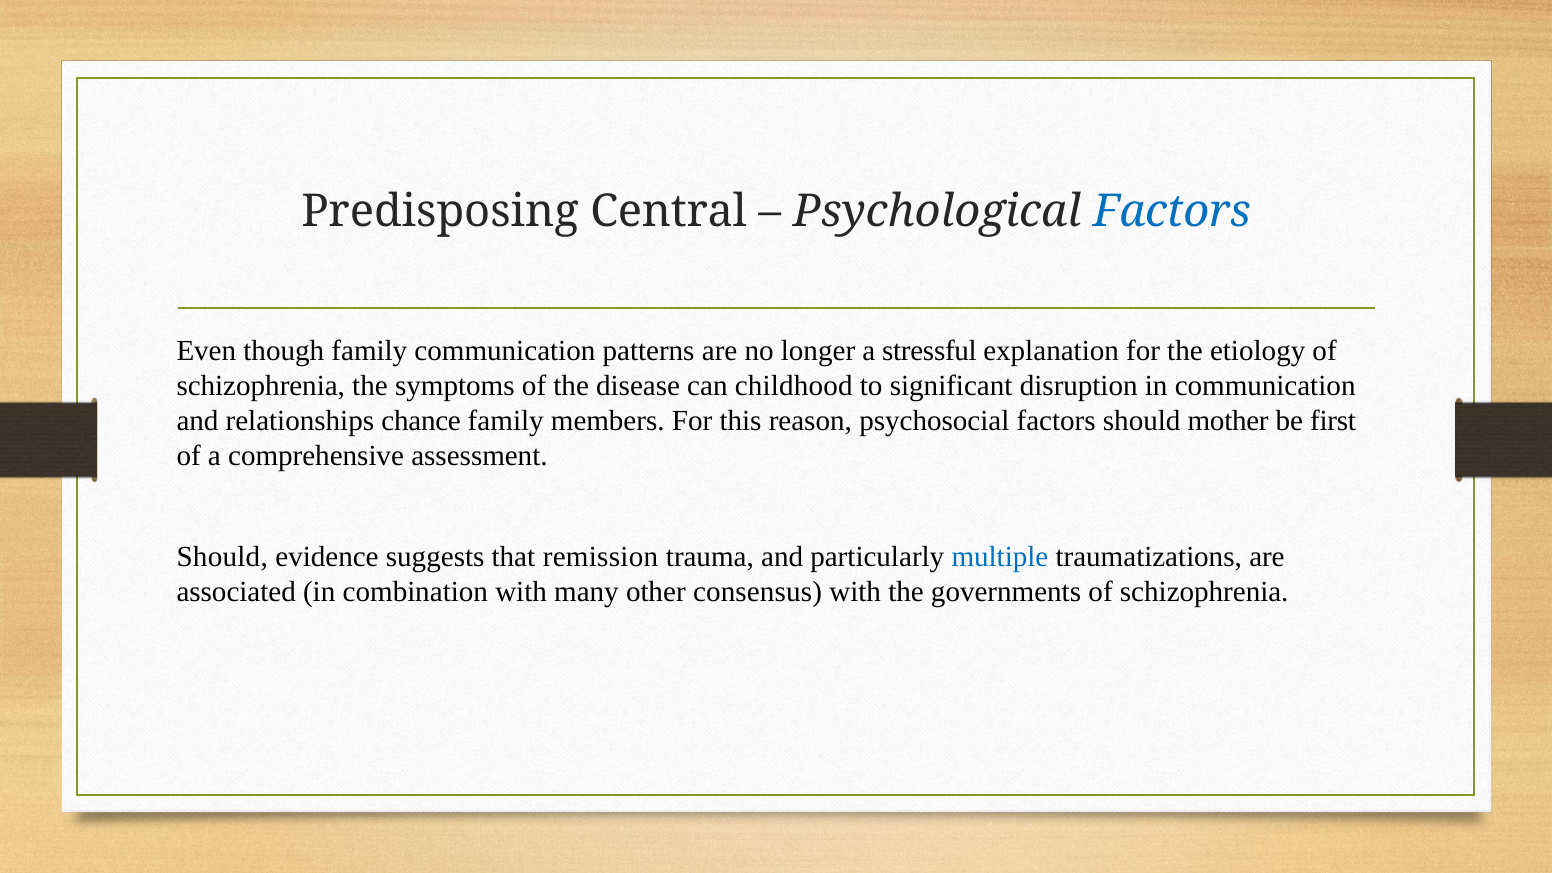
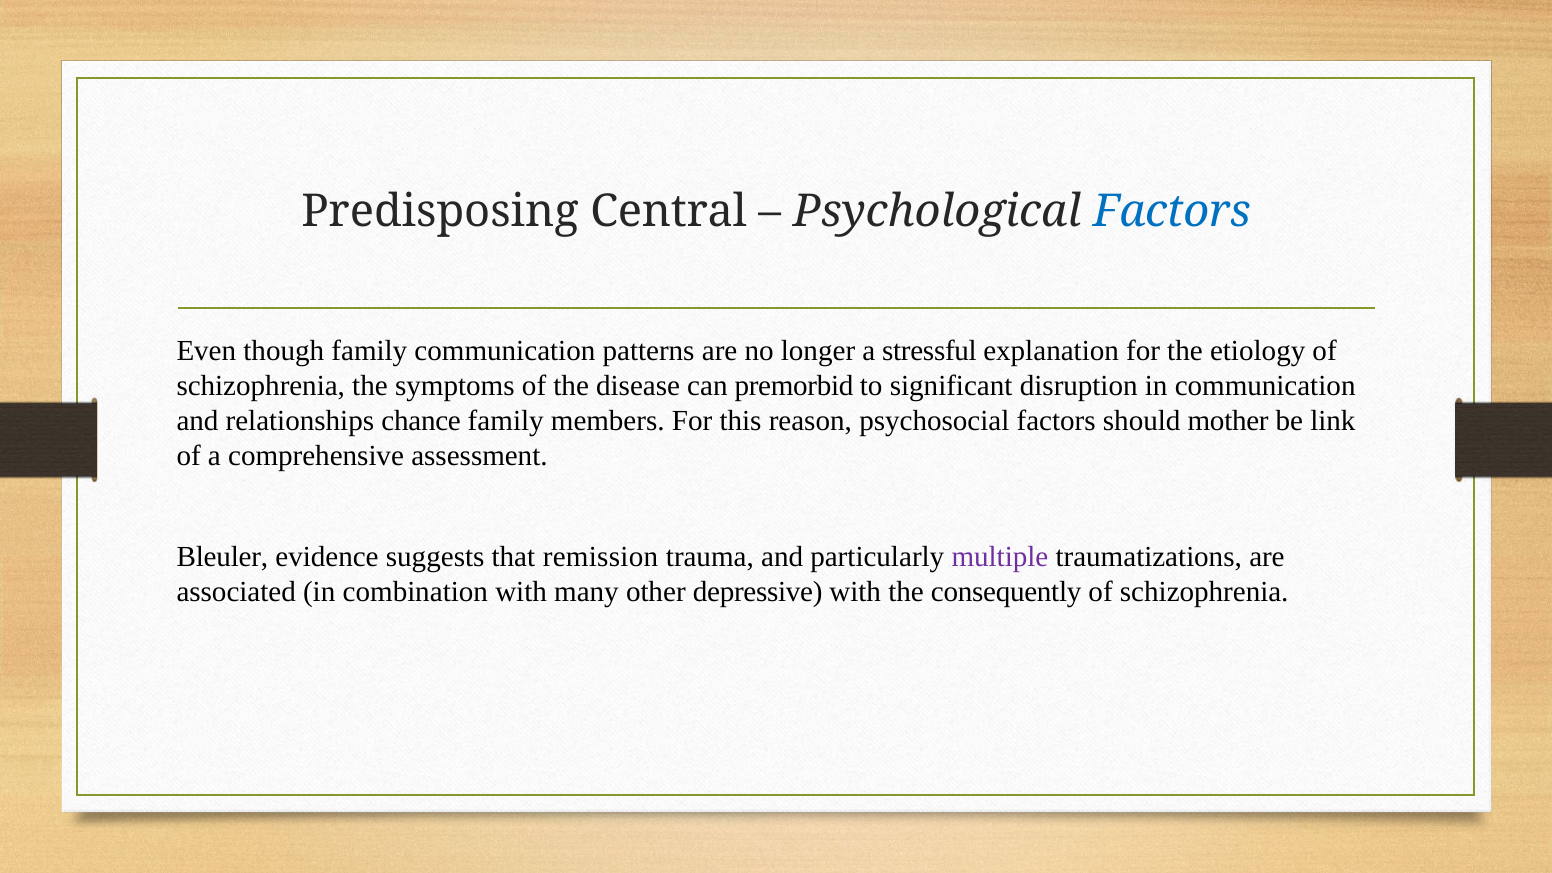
childhood: childhood -> premorbid (794, 386)
first: first -> link (1333, 421)
Should: Should -> Bleuler (222, 556)
multiple colour: blue -> purple (1000, 556)
consensus: consensus -> depressive (758, 591)
governments: governments -> consequently (1006, 591)
